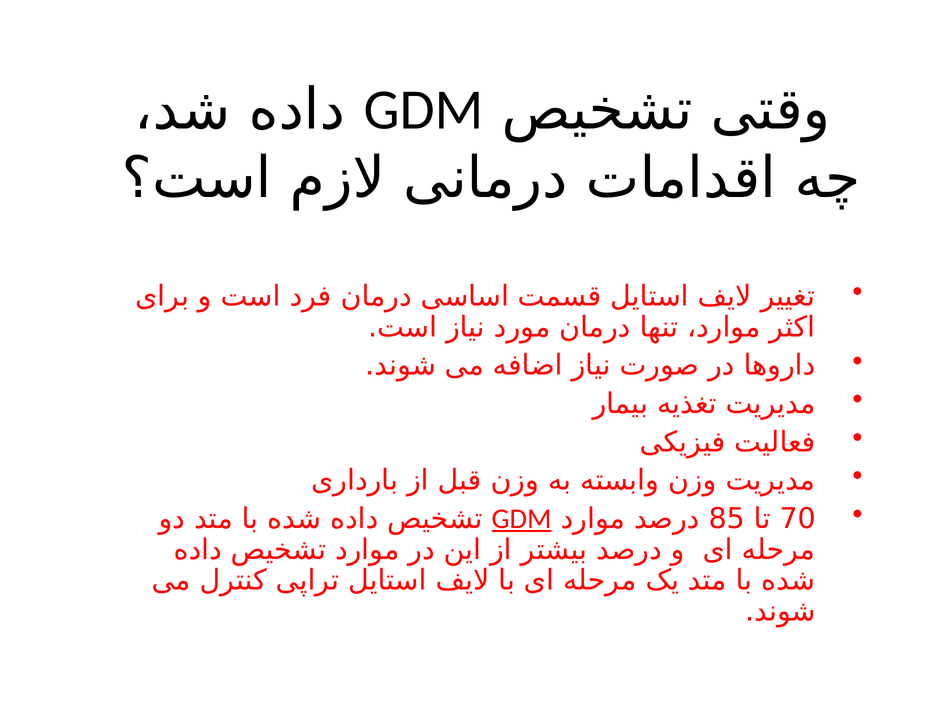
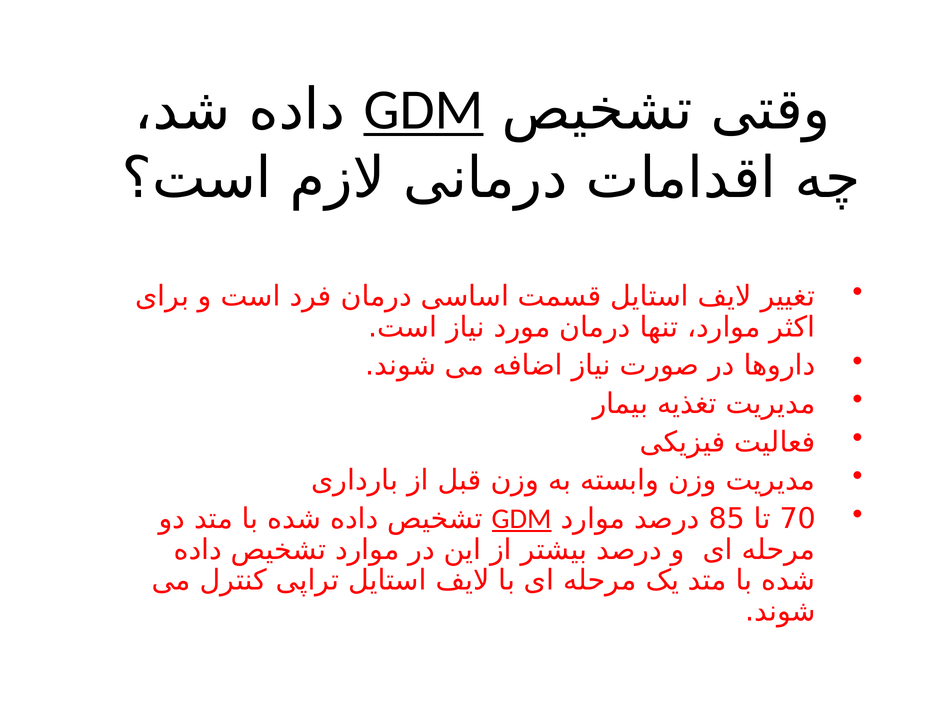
GDM underline: none -> present (424, 110)
